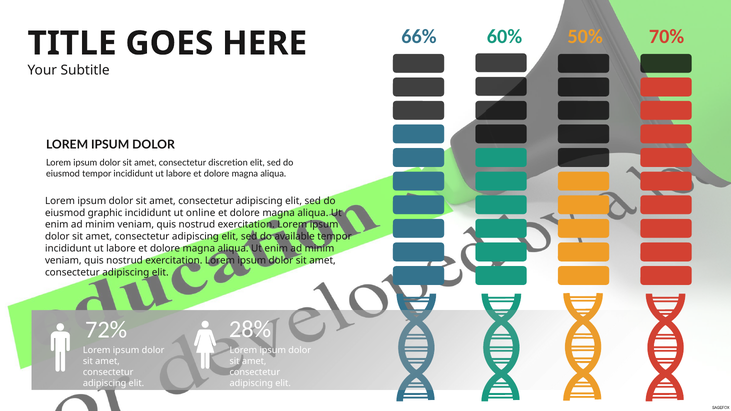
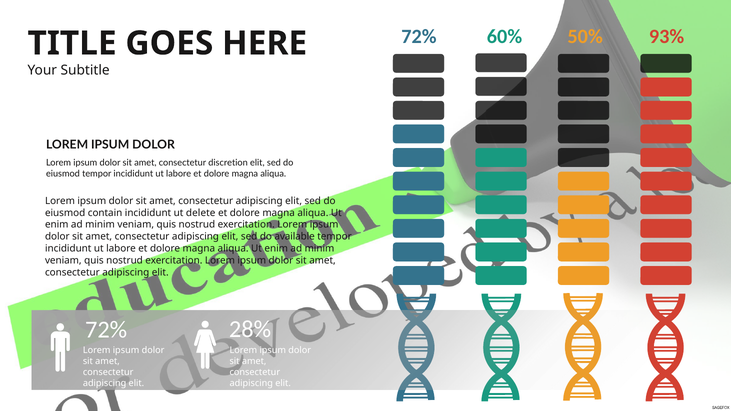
66%: 66% -> 72% (419, 37)
70%: 70% -> 93% (667, 37)
graphic: graphic -> contain (105, 213)
online: online -> delete (201, 213)
